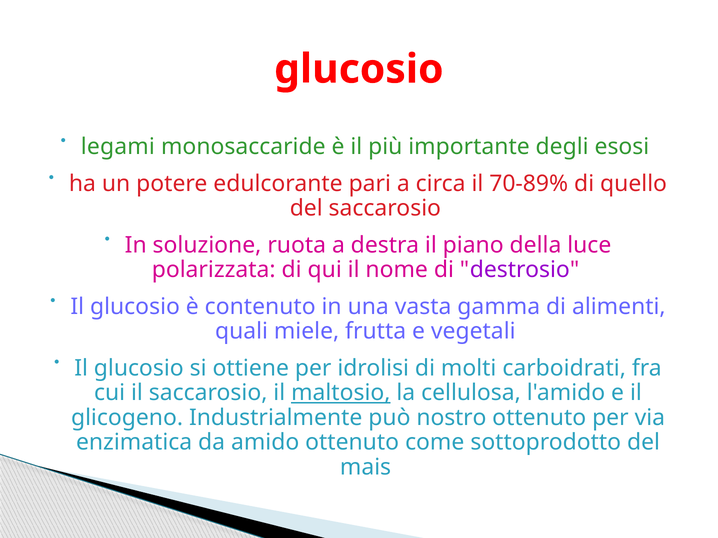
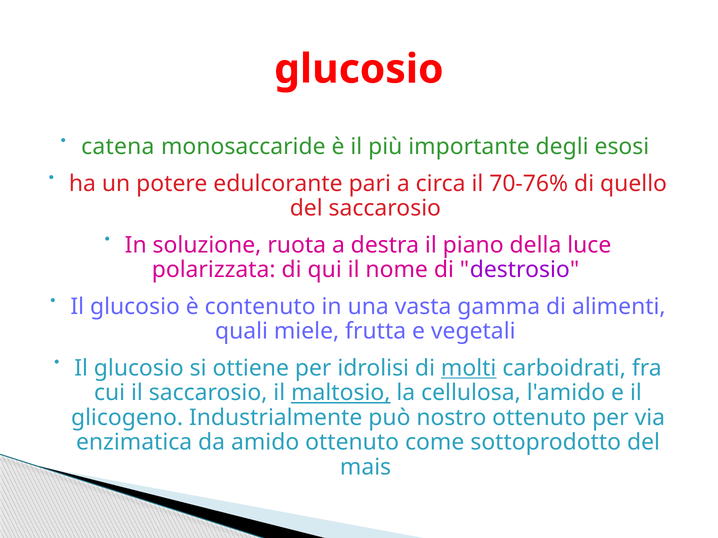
legami: legami -> catena (118, 147)
70-89%: 70-89% -> 70-76% (529, 184)
molti underline: none -> present (469, 369)
